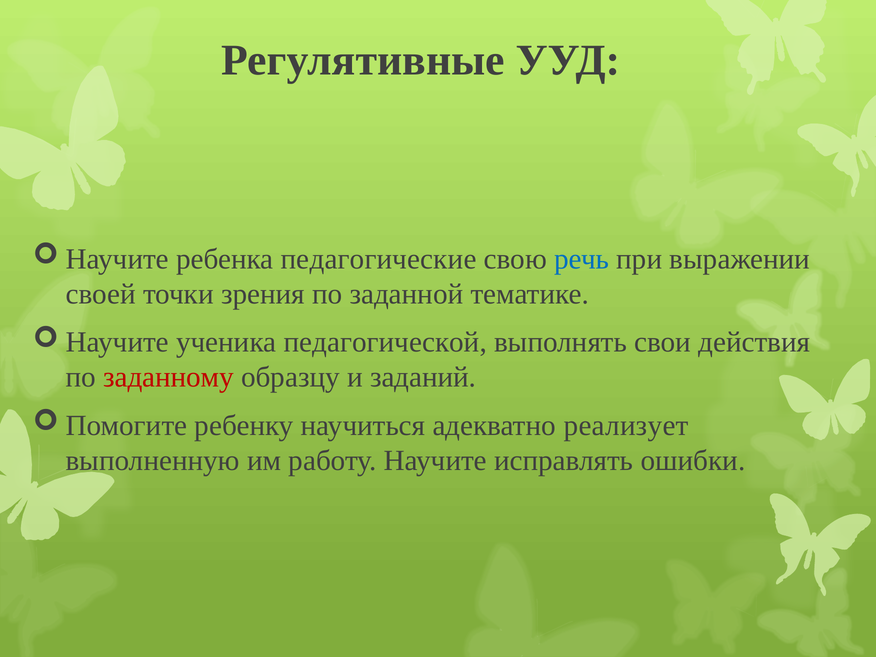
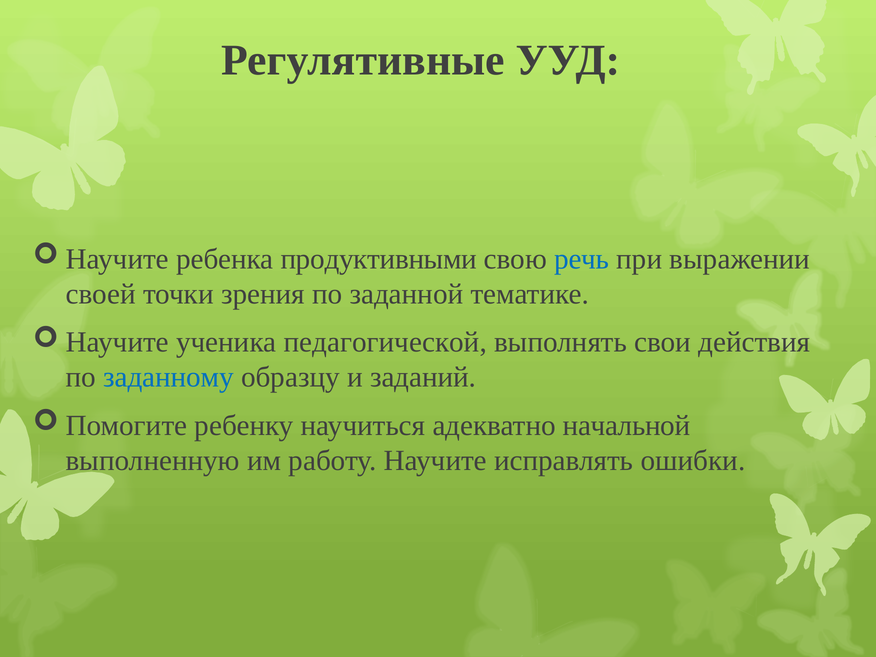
педагогические: педагогические -> продуктивными (379, 259)
заданному colour: red -> blue (169, 377)
реализует: реализует -> начальной (627, 425)
